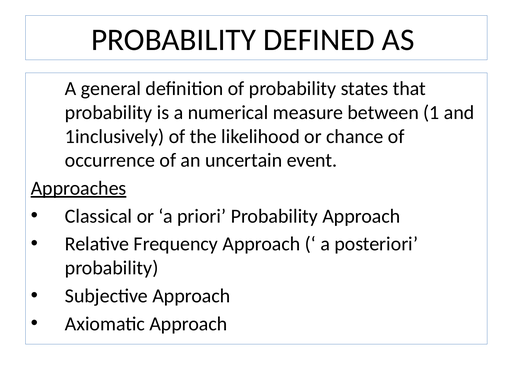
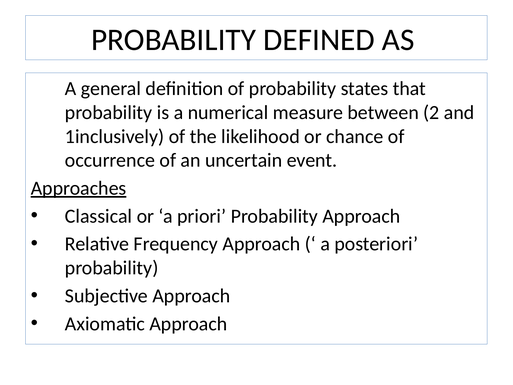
1: 1 -> 2 (431, 112)
